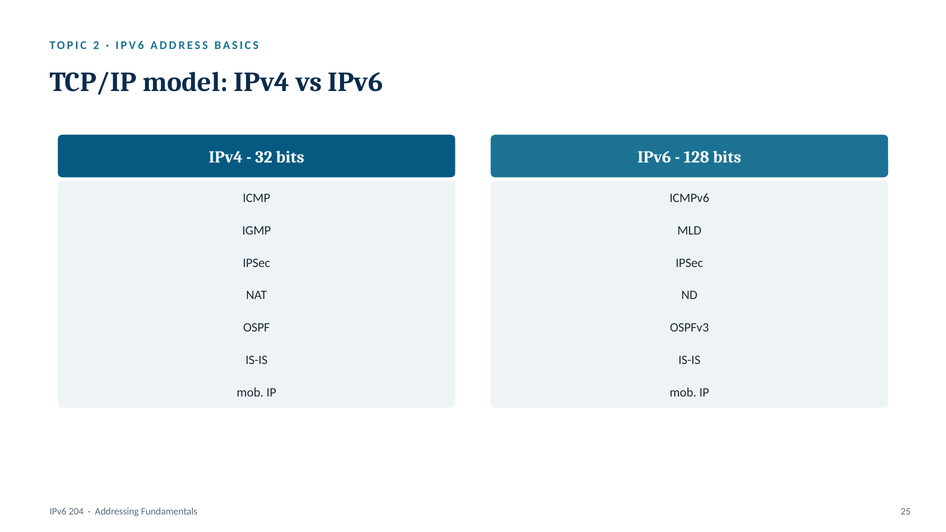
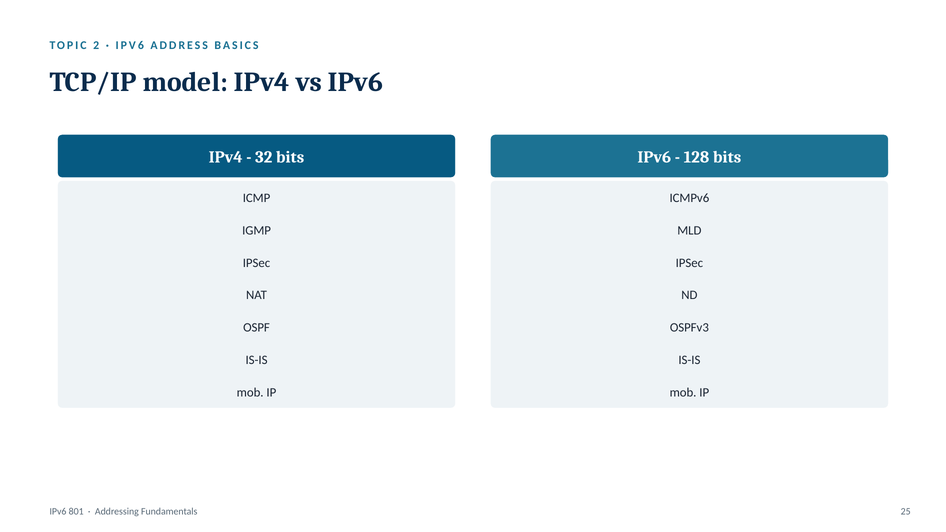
204: 204 -> 801 (76, 512)
